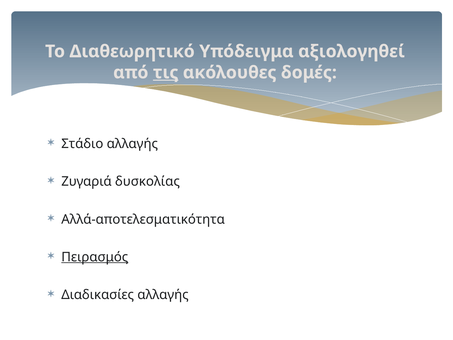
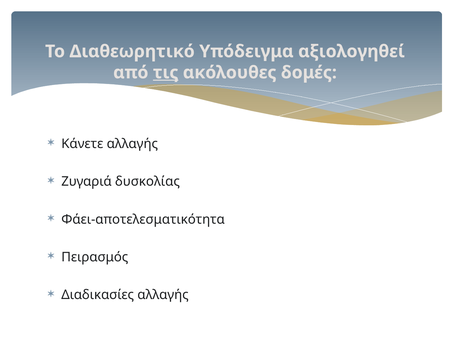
Στάδιο: Στάδιο -> Κάνετε (82, 144)
Αλλά-αποτελεσματικότητα: Αλλά-αποτελεσματικότητα -> Φάει-αποτελεσματικότητα (143, 219)
Πειρασμός underline: present -> none (95, 257)
